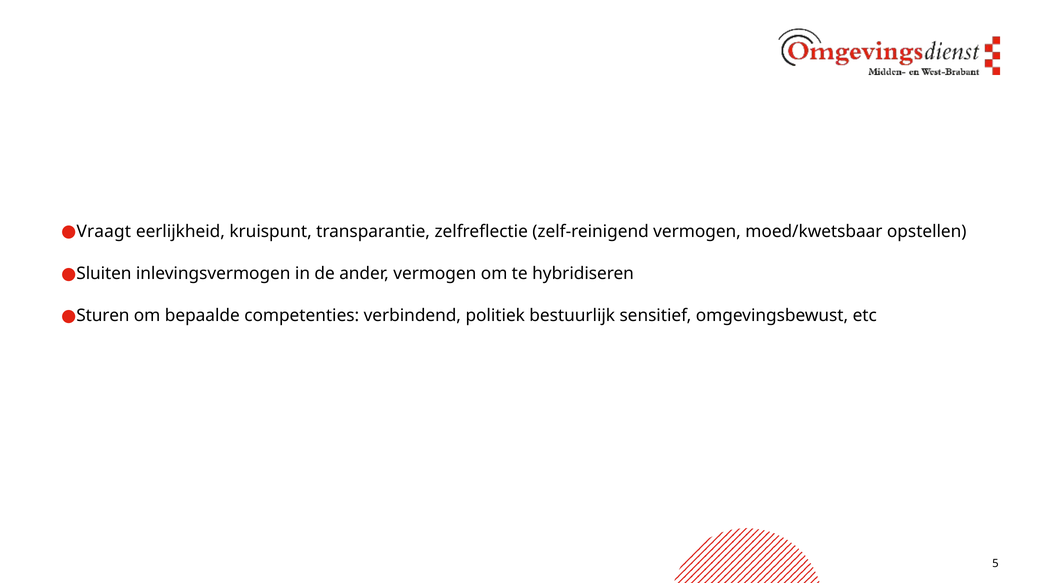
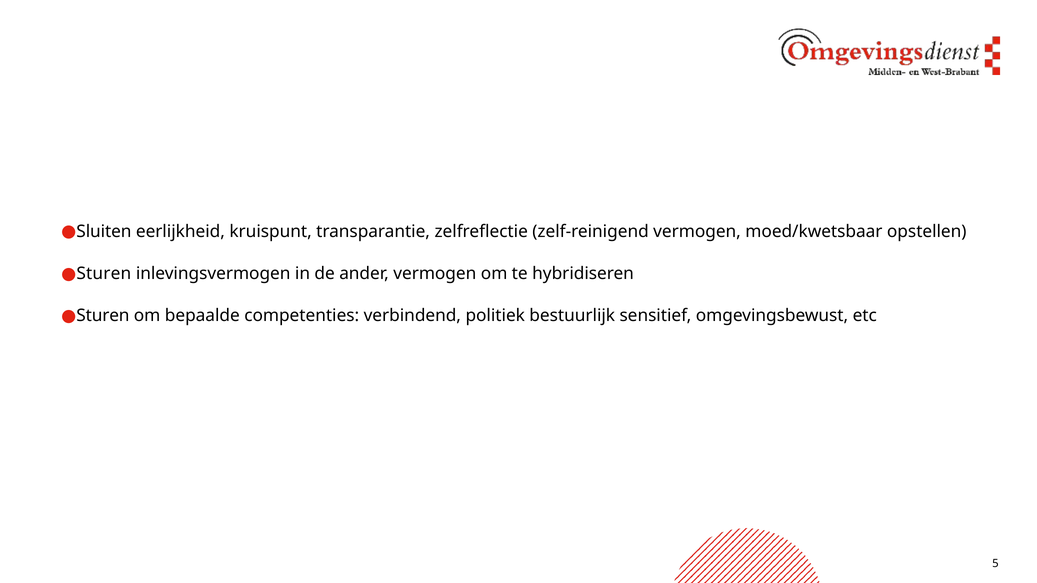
Vraagt: Vraagt -> Sluiten (104, 232)
Sluiten: Sluiten -> Sturen (104, 274)
